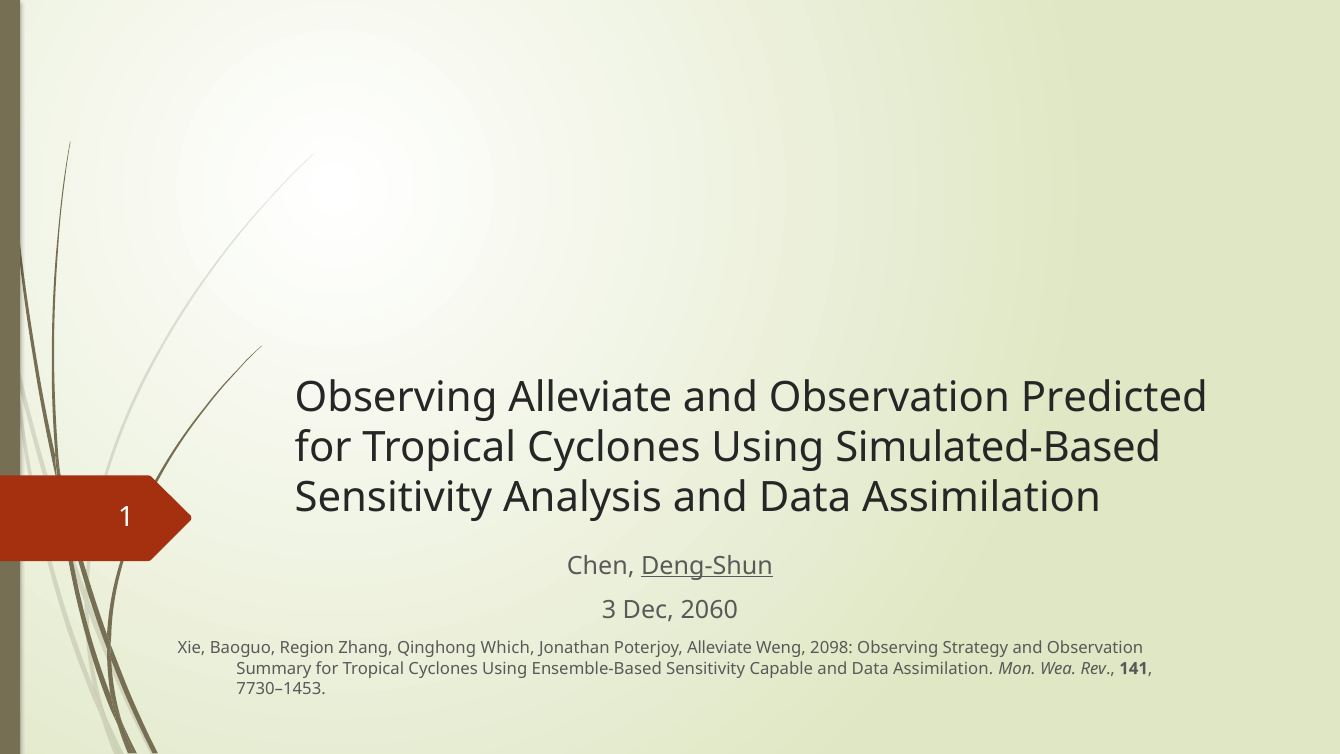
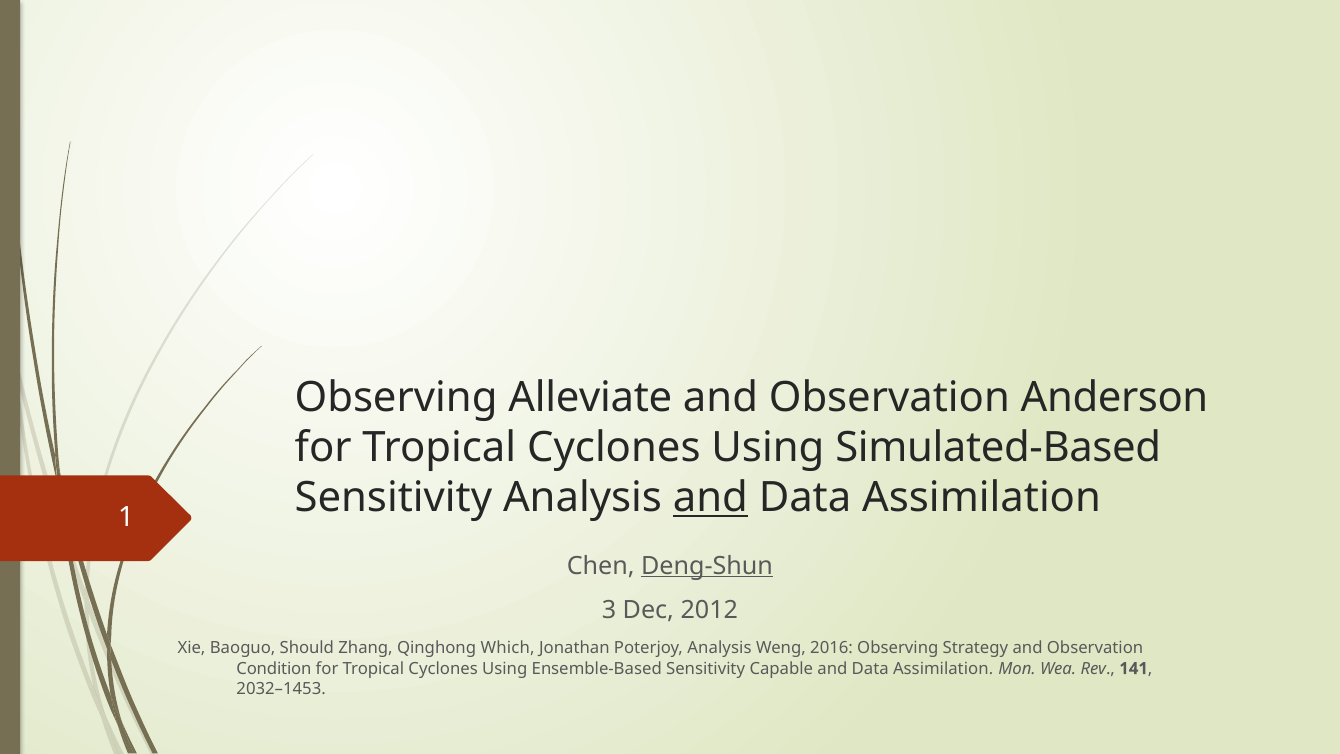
Predicted: Predicted -> Anderson (1115, 397)
and underline: none -> present (710, 498)
2060: 2060 -> 2012 (709, 610)
Region: Region -> Should (307, 648)
Poterjoy Alleviate: Alleviate -> Analysis (719, 648)
2098: 2098 -> 2016 (832, 648)
Summary: Summary -> Condition (274, 668)
7730–1453: 7730–1453 -> 2032–1453 (281, 688)
